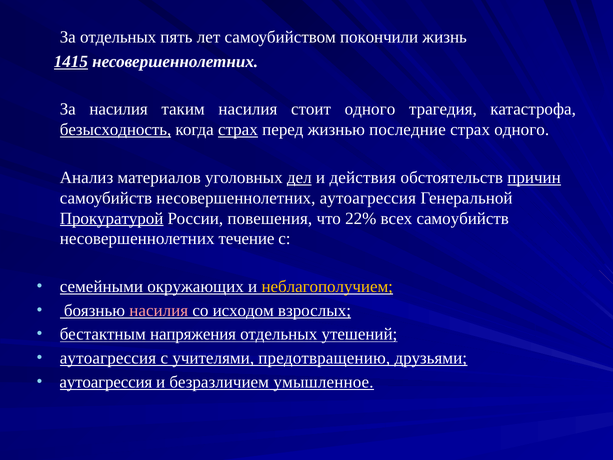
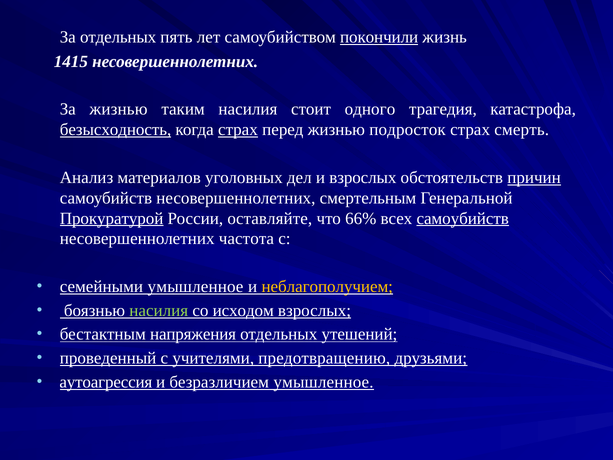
покончили underline: none -> present (379, 37)
1415 underline: present -> none (71, 62)
За насилия: насилия -> жизнью (118, 109)
последние: последние -> подросток (407, 130)
страх одного: одного -> смерть (522, 130)
дел underline: present -> none (299, 177)
и действия: действия -> взрослых (363, 177)
несовершеннолетних аутоагрессия: аутоагрессия -> смертельным (368, 198)
повешения: повешения -> оставляйте (270, 218)
22%: 22% -> 66% (361, 218)
самоубийств underline: none -> present (463, 218)
течение: течение -> частота (246, 239)
семейными окружающих: окружающих -> умышленное (195, 286)
насилия colour: pink -> light green (159, 310)
аутоагрессия: аутоагрессия -> проведенный (108, 358)
